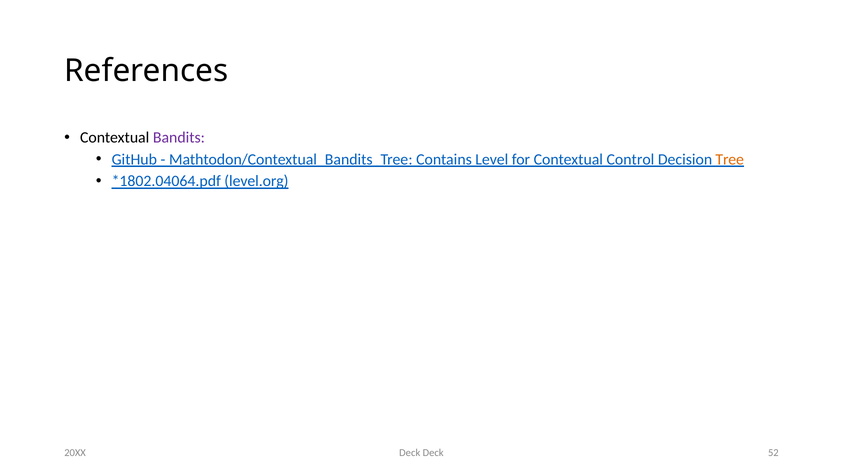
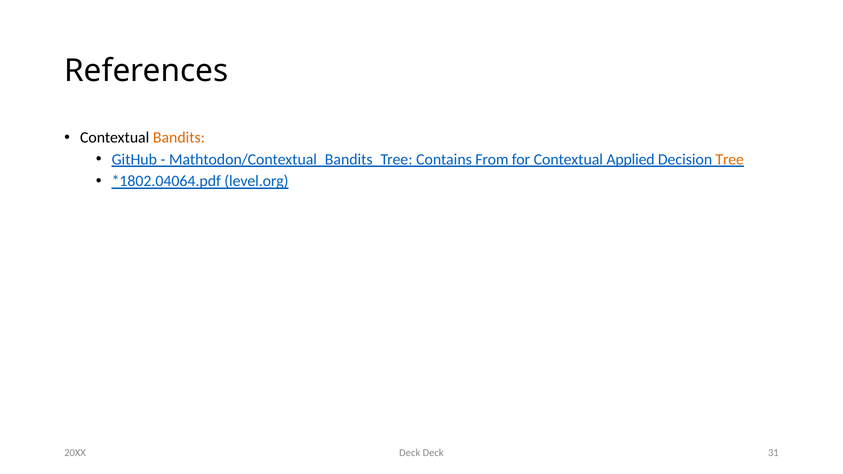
Bandits colour: purple -> orange (179, 138)
Level: Level -> From (492, 160)
Control: Control -> Applied (631, 160)
52: 52 -> 31 (773, 453)
